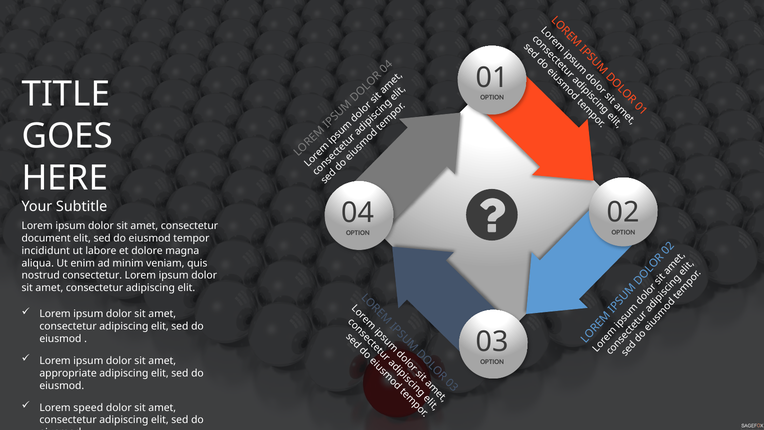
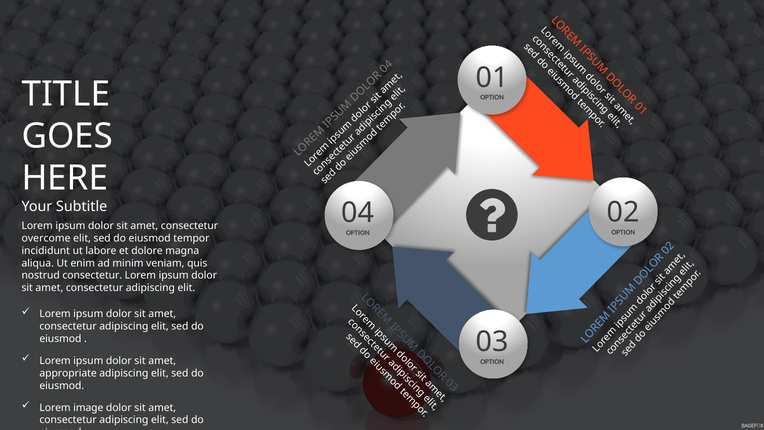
document: document -> overcome (46, 238)
speed: speed -> image (88, 407)
